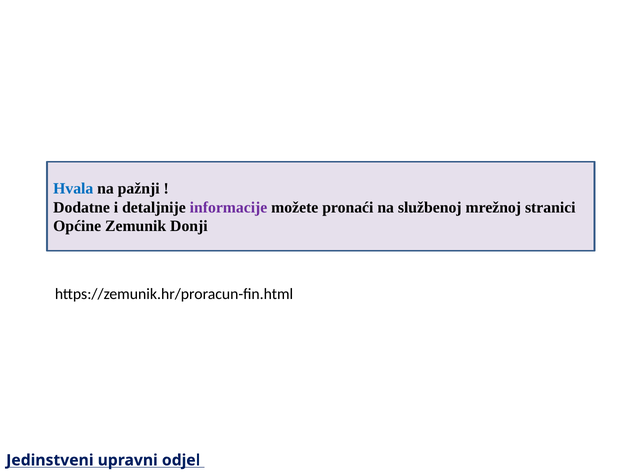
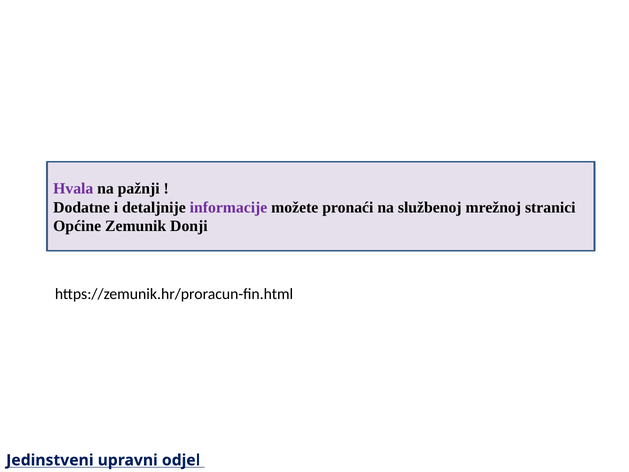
Hvala colour: blue -> purple (73, 188)
